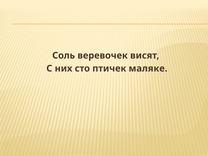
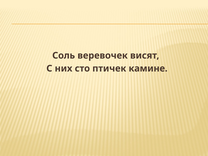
маляке: маляке -> камине (148, 68)
